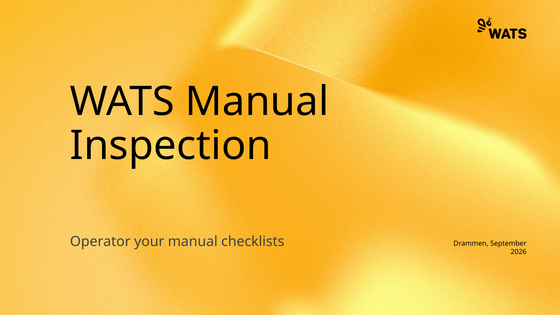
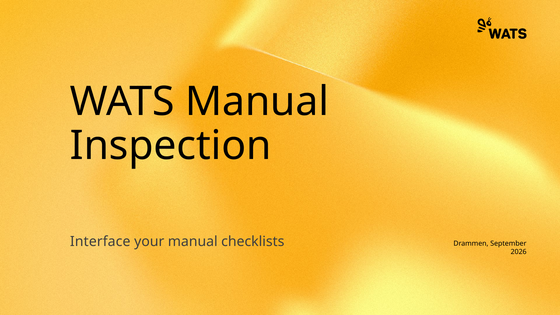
Operator: Operator -> Interface (100, 242)
